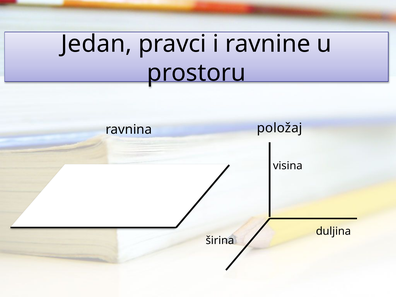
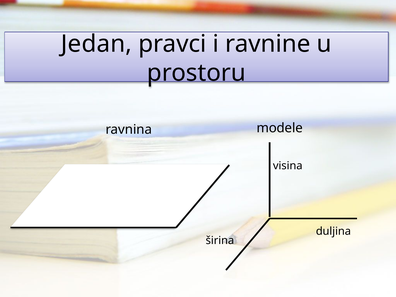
položaj: položaj -> modele (280, 128)
